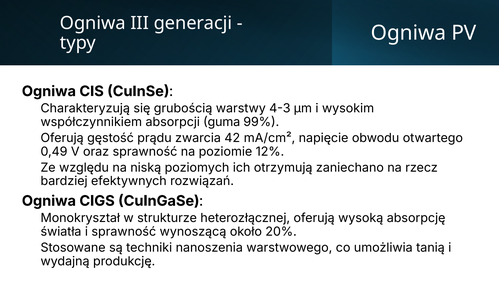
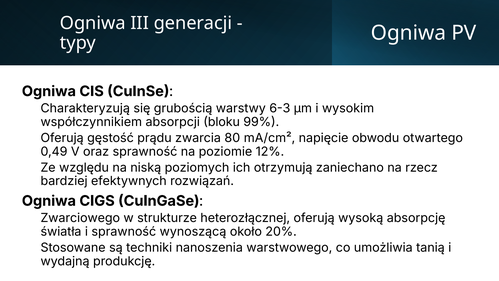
4-3: 4-3 -> 6-3 (280, 108)
guma: guma -> bloku (222, 122)
42: 42 -> 80 (232, 138)
Monokryształ: Monokryształ -> Zwarciowego (80, 218)
